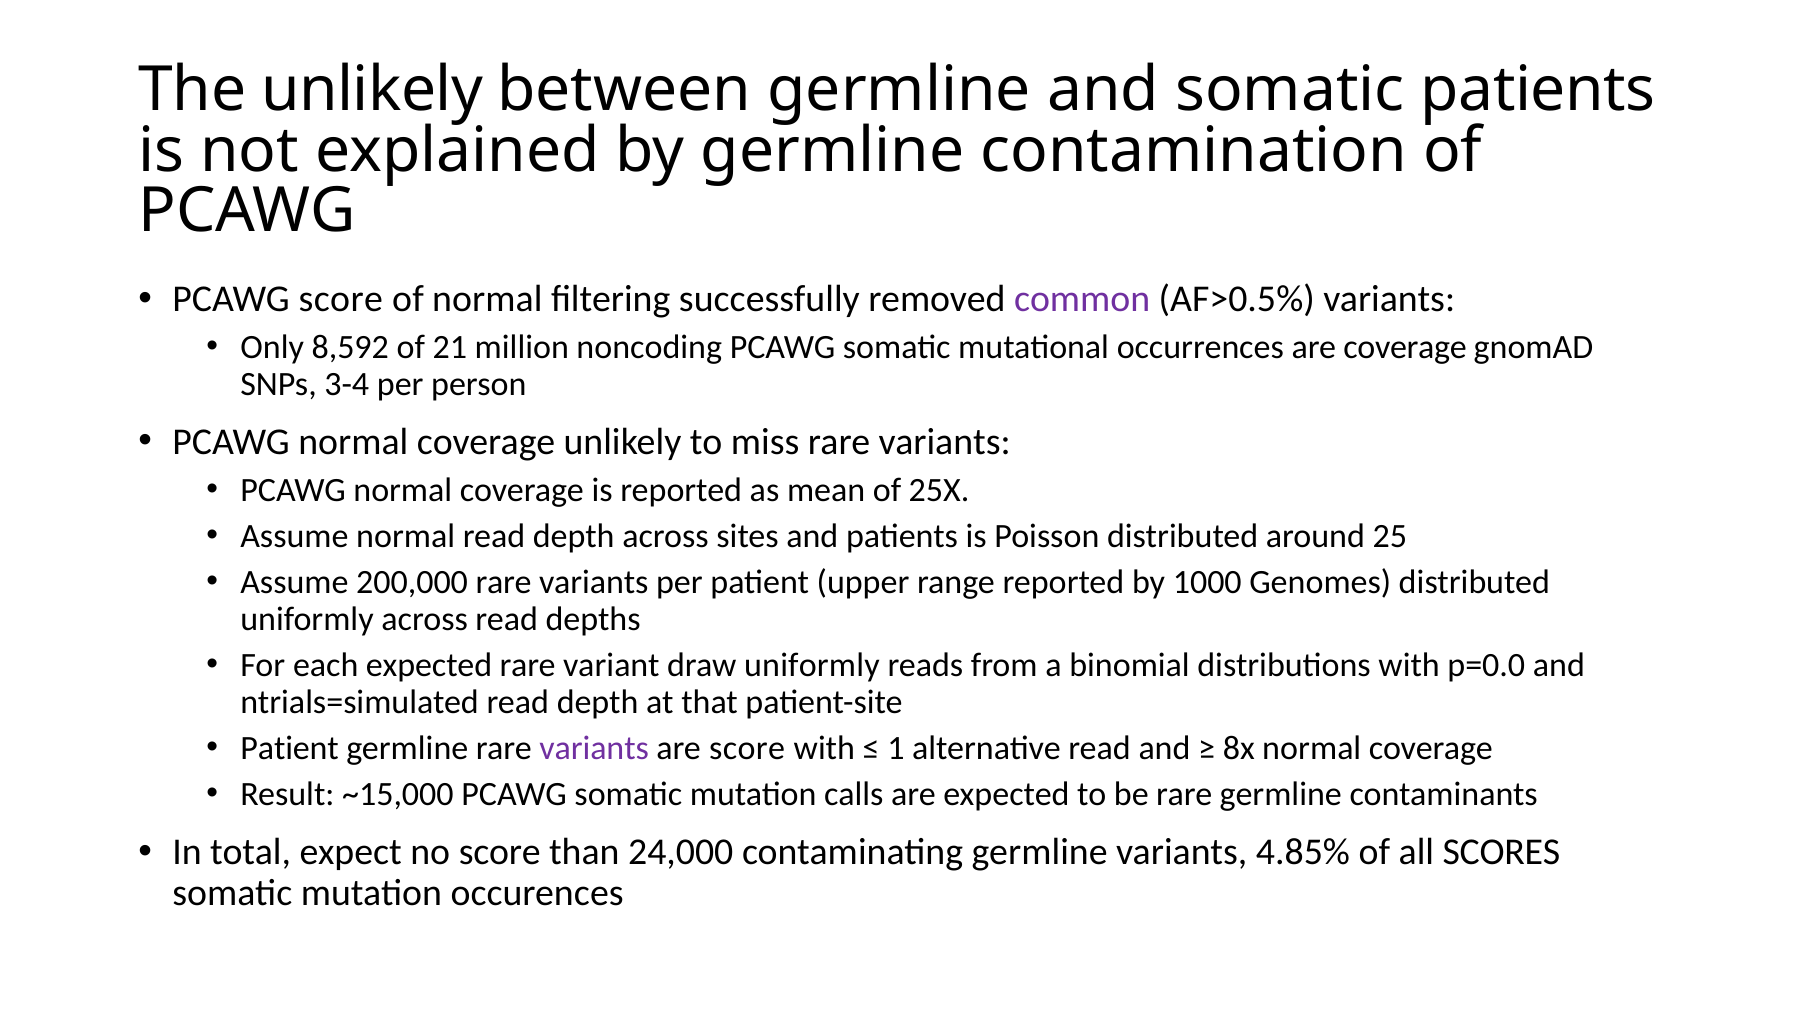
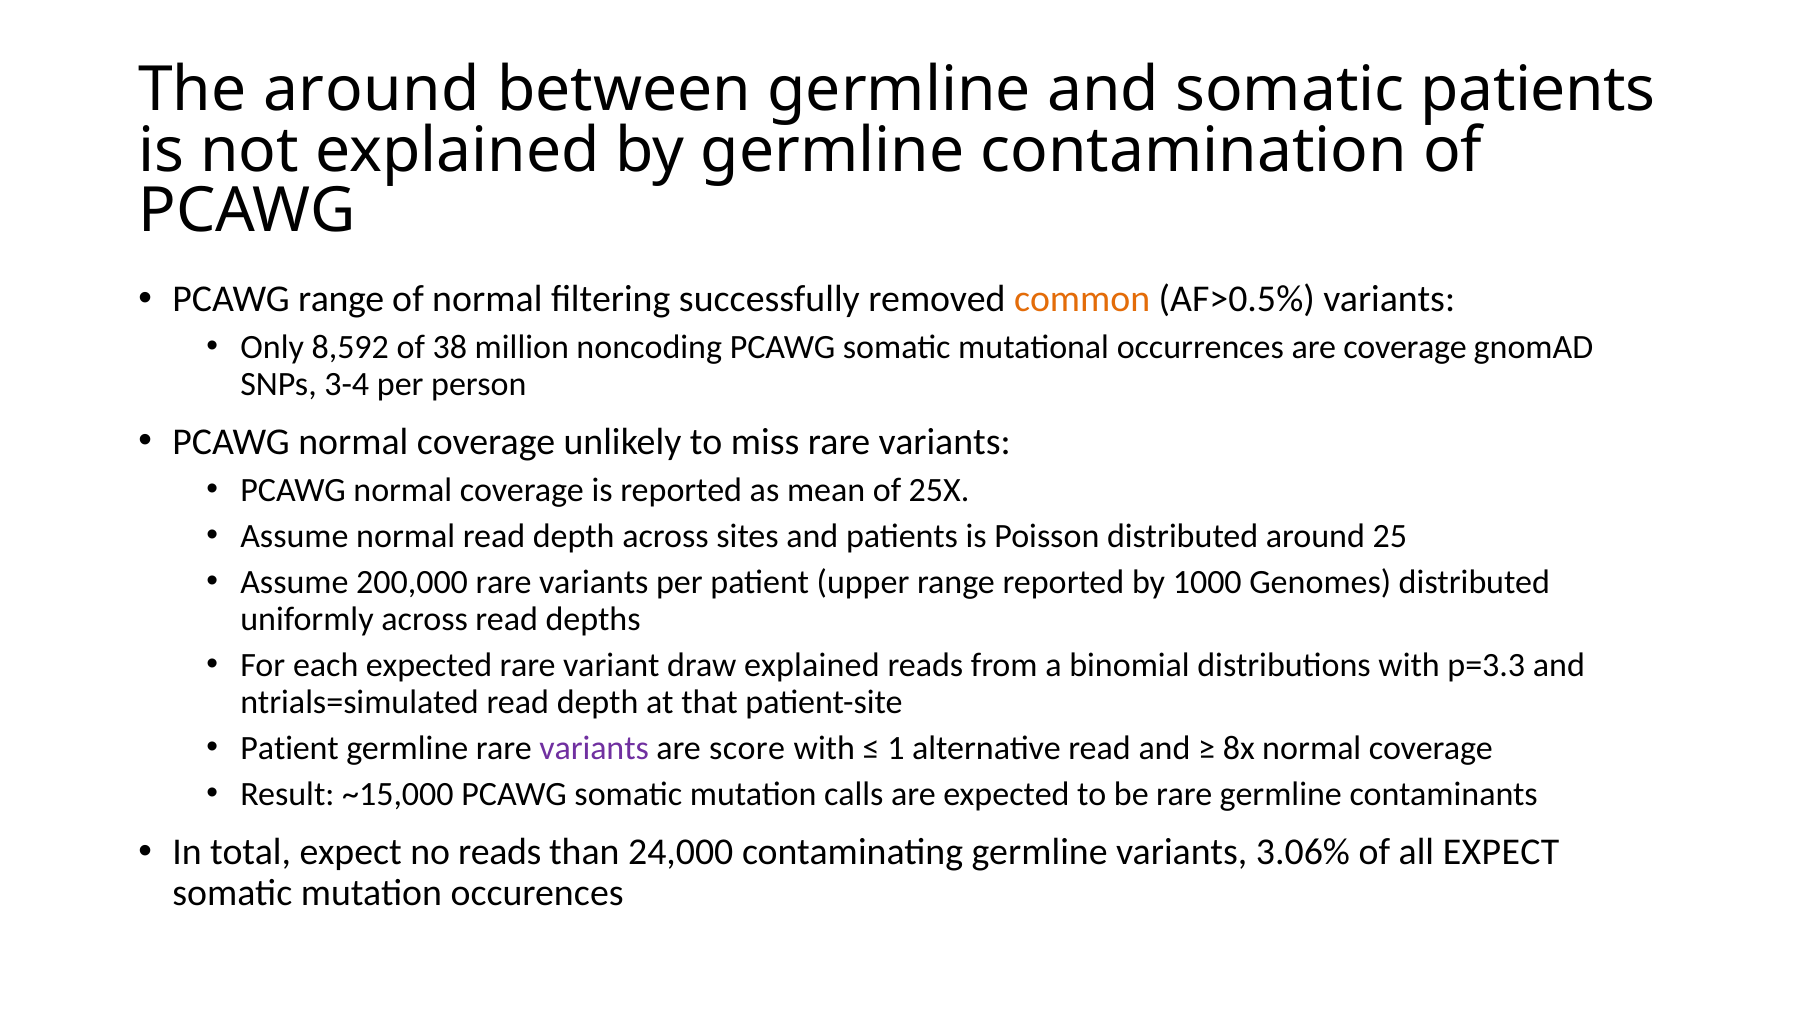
The unlikely: unlikely -> around (372, 90)
PCAWG score: score -> range (341, 299)
common colour: purple -> orange (1082, 299)
21: 21 -> 38 (450, 347)
draw uniformly: uniformly -> explained (812, 665)
p=0.0: p=0.0 -> p=3.3 (1486, 665)
no score: score -> reads (500, 852)
4.85%: 4.85% -> 3.06% (1303, 852)
all SCORES: SCORES -> EXPECT (1501, 852)
